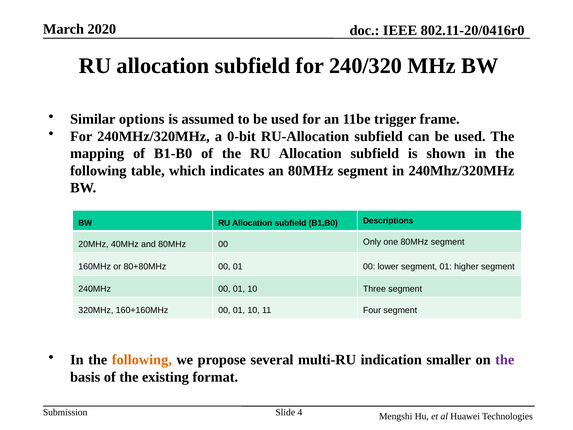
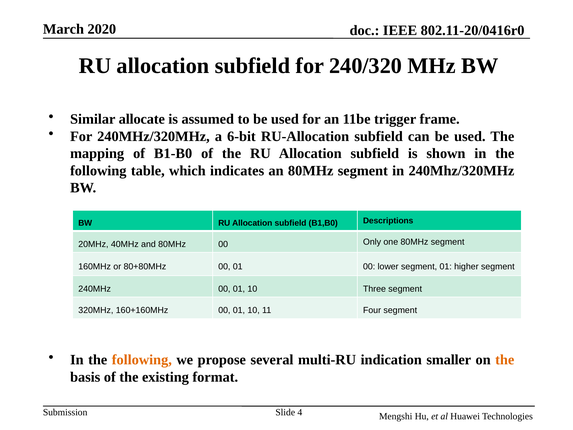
options: options -> allocate (142, 119)
0-bit: 0-bit -> 6-bit (241, 136)
the colour: purple -> orange (505, 360)
